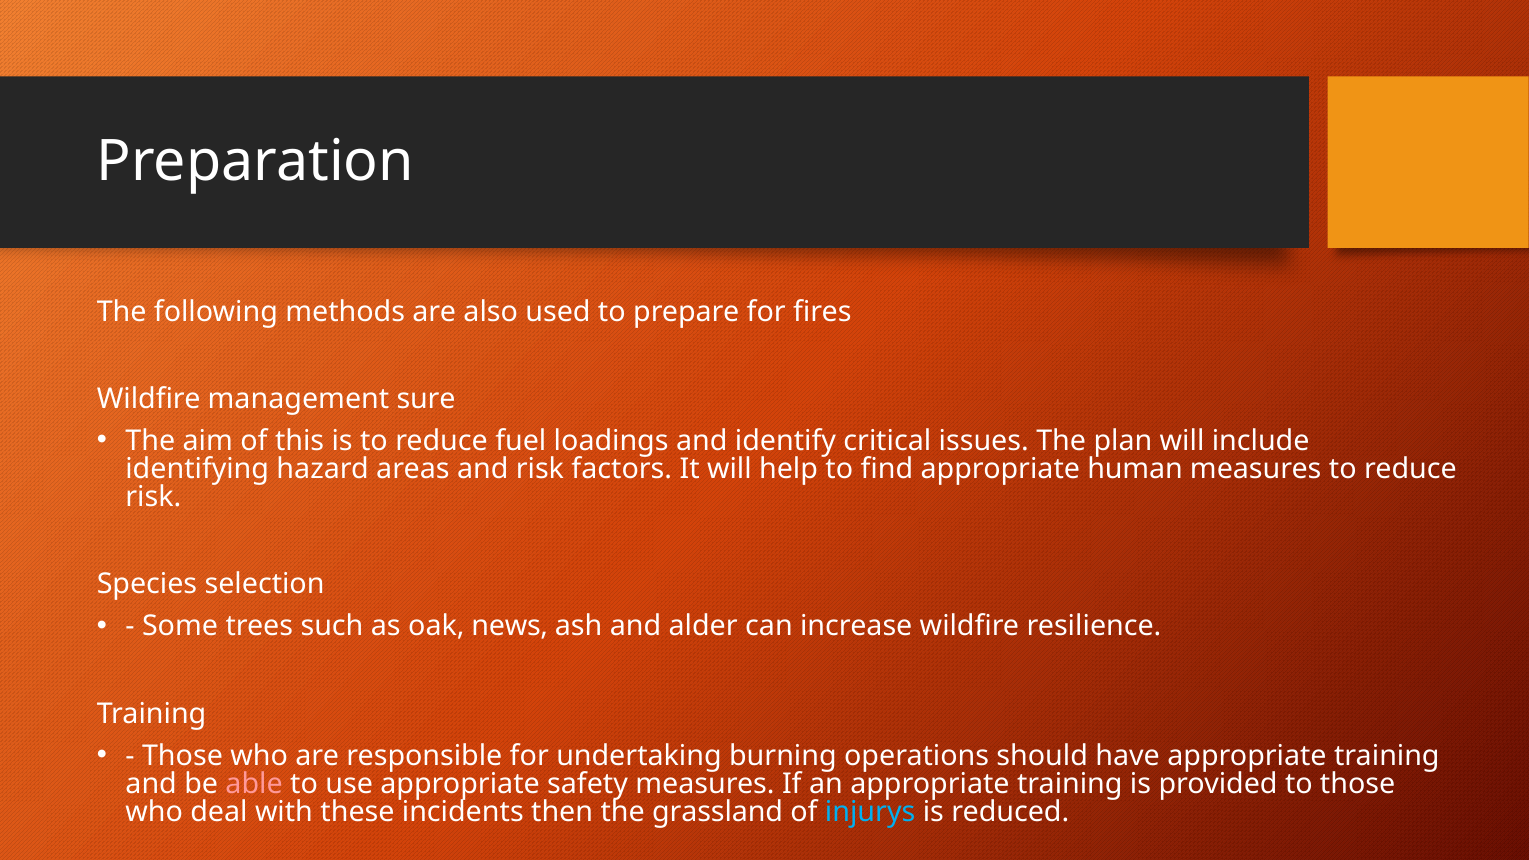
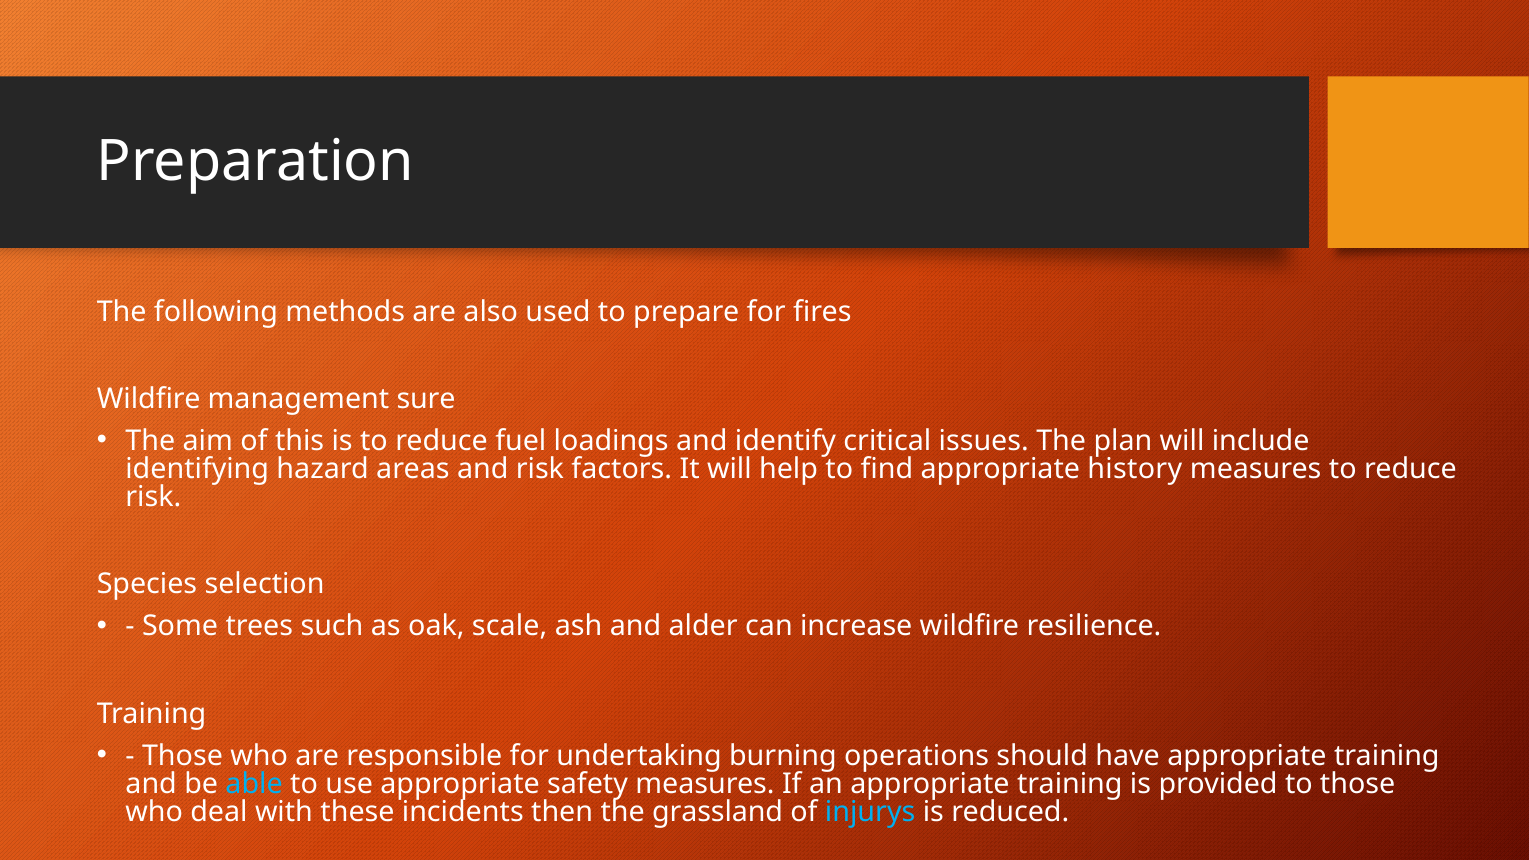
human: human -> history (1135, 469)
news: news -> scale (510, 626)
able colour: pink -> light blue (254, 784)
